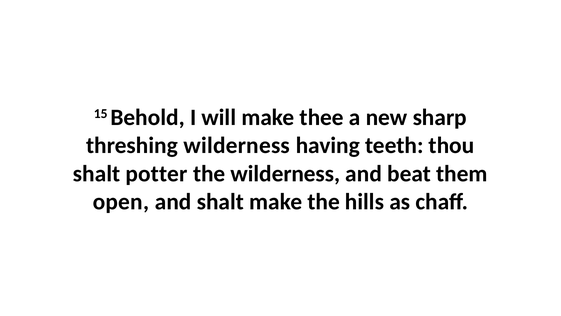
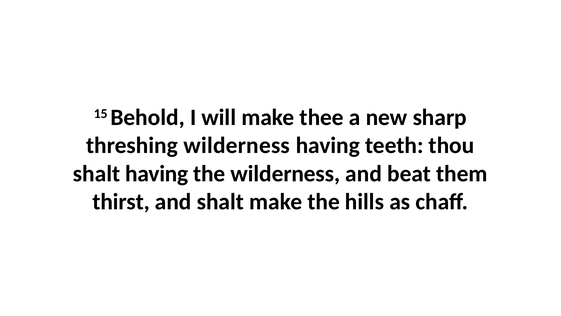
shalt potter: potter -> having (157, 173)
open: open -> thirst (121, 201)
